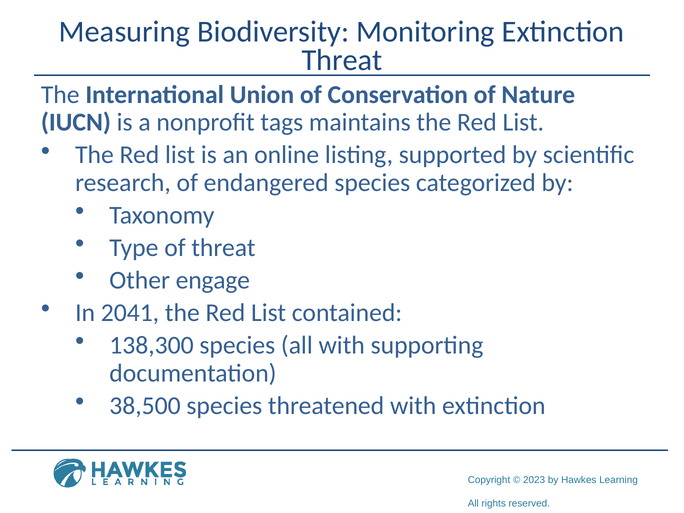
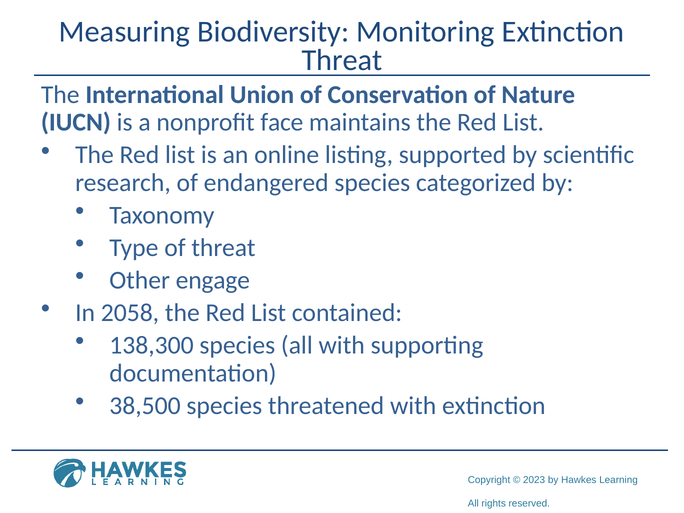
tags: tags -> face (282, 122)
2041: 2041 -> 2058 (130, 313)
